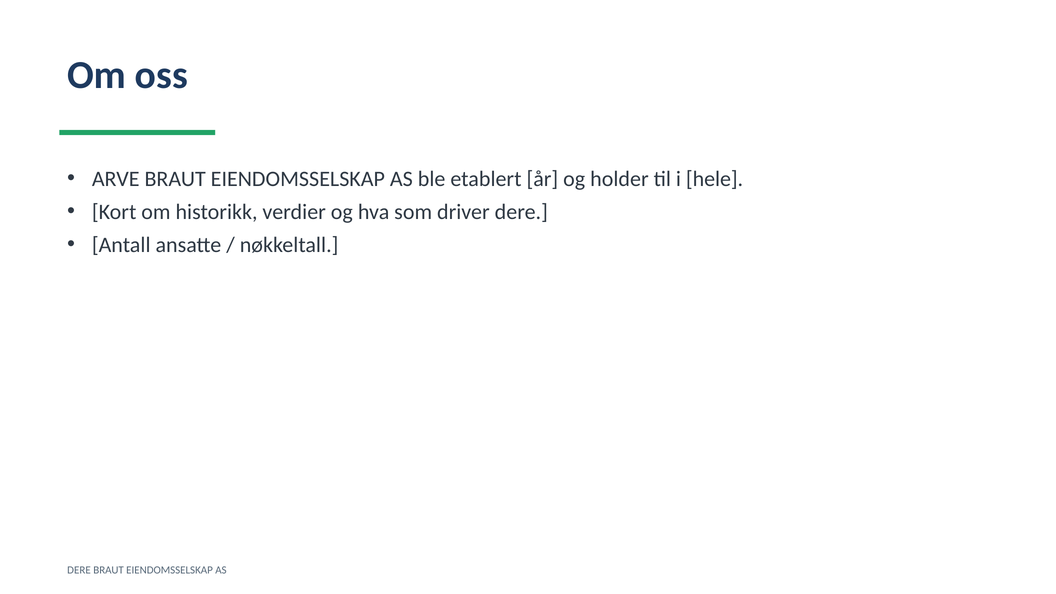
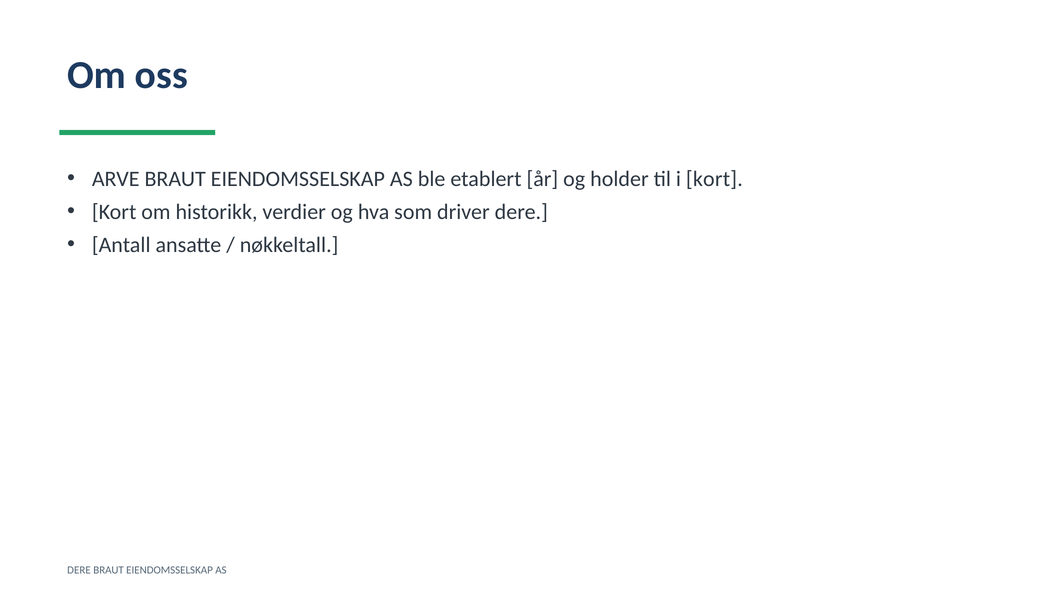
i hele: hele -> kort (714, 179)
